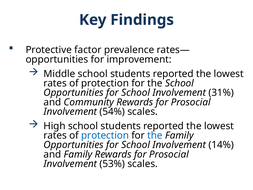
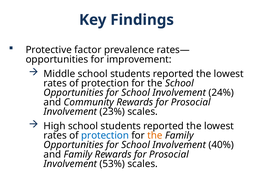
31%: 31% -> 24% (221, 93)
54%: 54% -> 23% (112, 111)
the colour: blue -> orange (155, 135)
14%: 14% -> 40% (221, 145)
